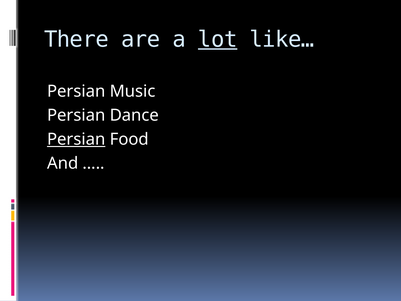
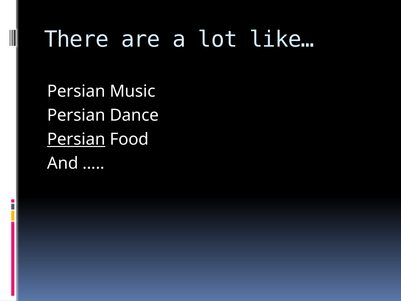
lot underline: present -> none (218, 39)
